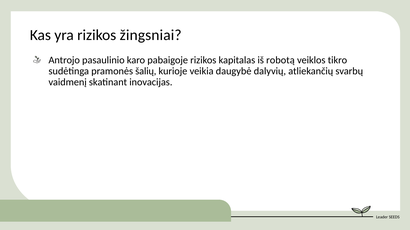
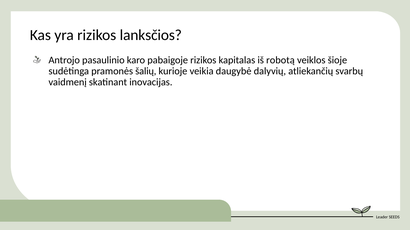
žingsniai: žingsniai -> lanksčios (151, 35)
tikro: tikro -> šioje (337, 60)
